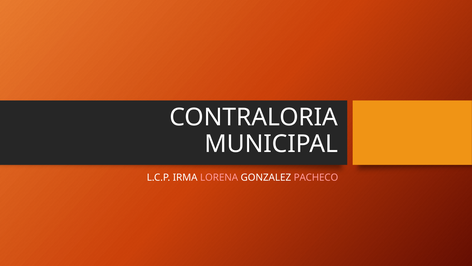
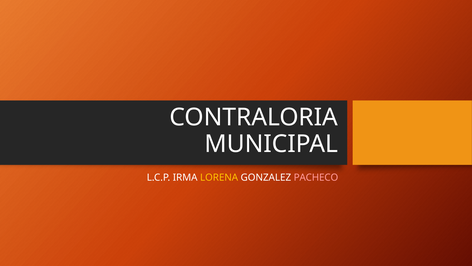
LORENA colour: pink -> yellow (219, 177)
